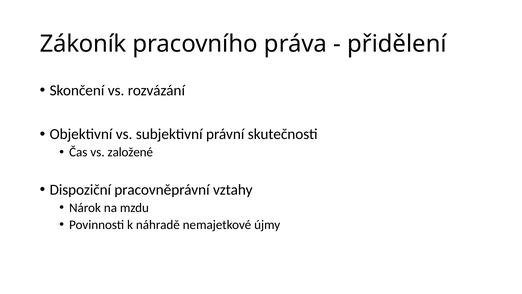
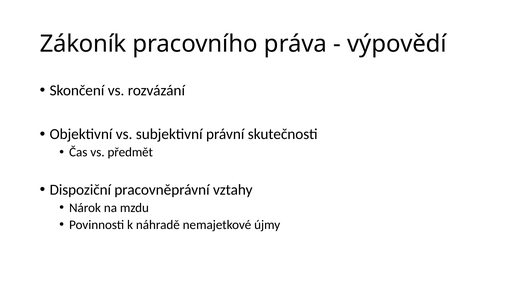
přidělení: přidělení -> výpovědí (397, 44)
založené: založené -> předmět (130, 152)
